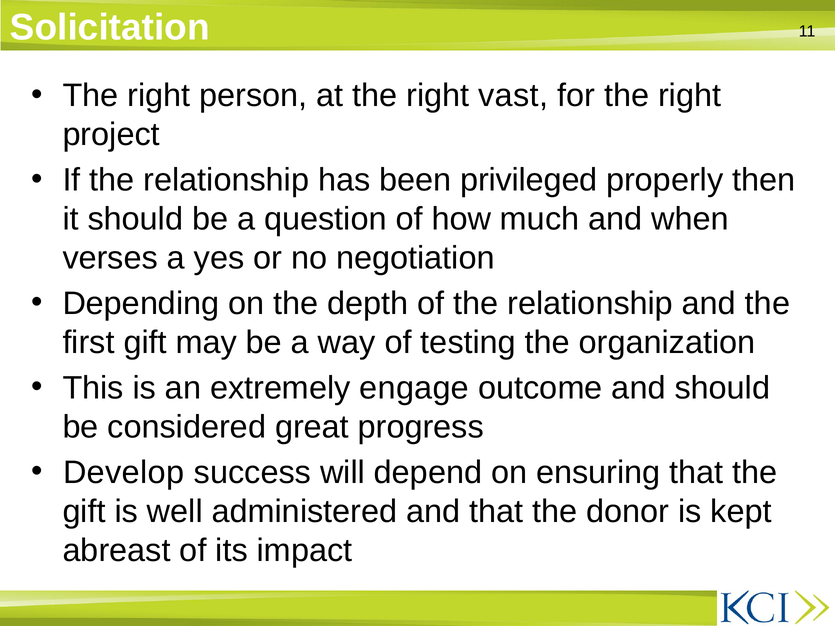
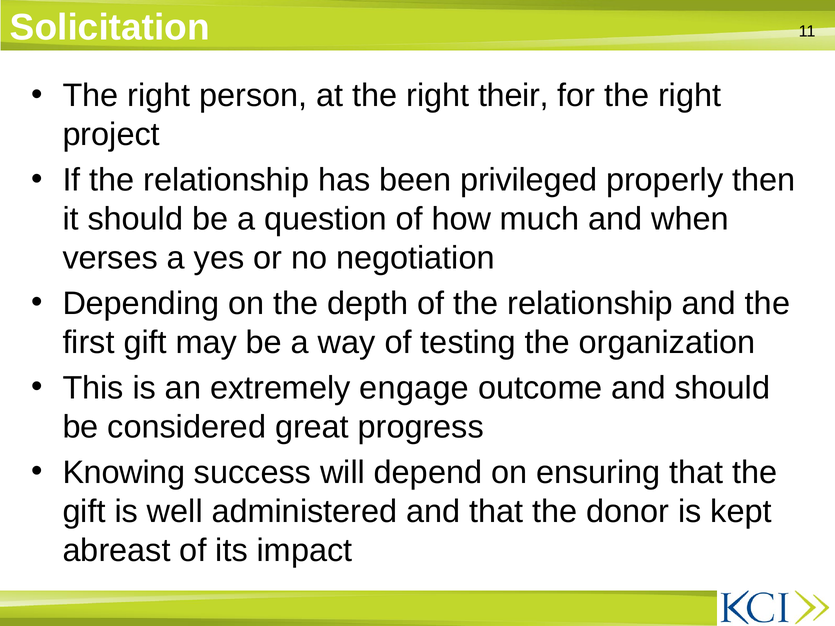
vast: vast -> their (513, 96)
Develop: Develop -> Knowing (124, 473)
